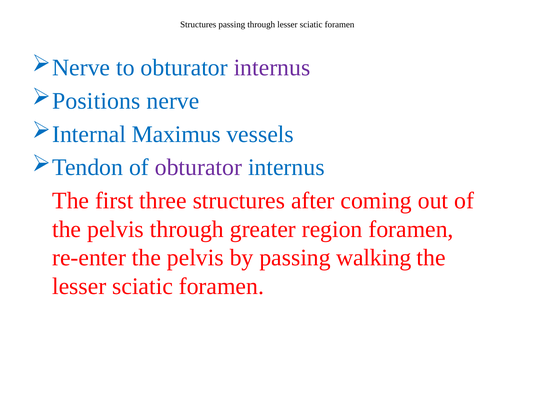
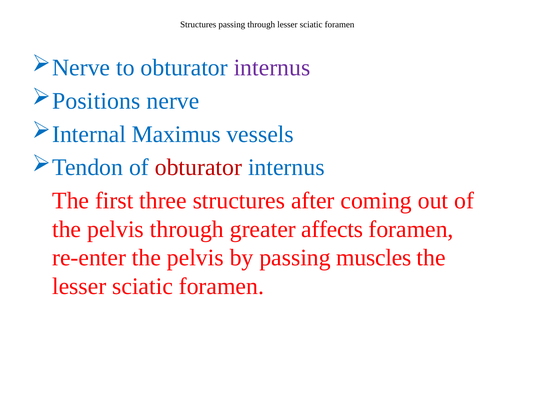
obturator colour: purple -> red (198, 168)
region: region -> affects (332, 229)
walking: walking -> muscles (374, 258)
